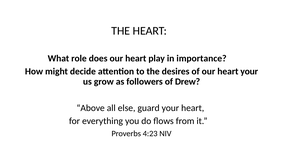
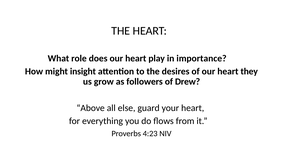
decide: decide -> insight (83, 72)
heart your: your -> they (249, 72)
